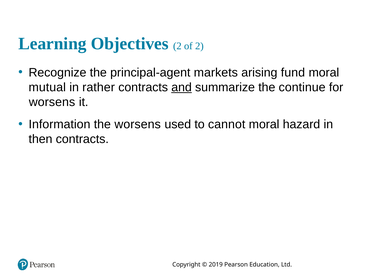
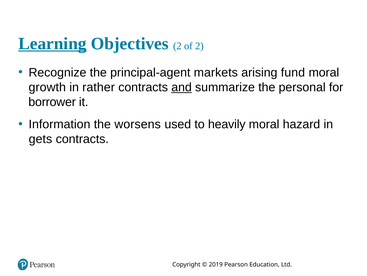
Learning underline: none -> present (52, 43)
mutual: mutual -> growth (47, 87)
continue: continue -> personal (302, 87)
worsens: worsens -> borrower (52, 102)
cannot: cannot -> heavily (227, 124)
then: then -> gets (40, 139)
